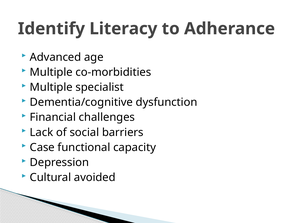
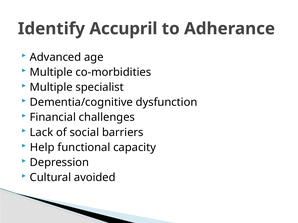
Literacy: Literacy -> Accupril (123, 29)
Case: Case -> Help (42, 148)
